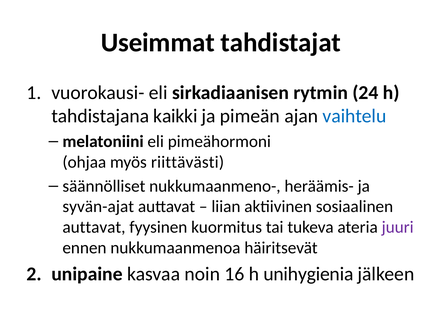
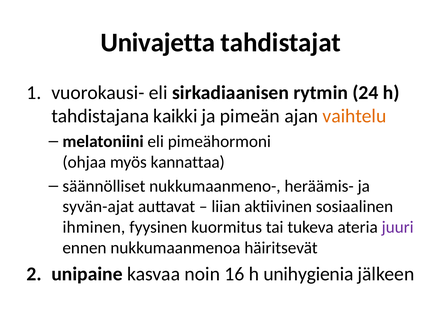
Useimmat: Useimmat -> Univajetta (158, 43)
vaihtelu colour: blue -> orange (354, 116)
riittävästi: riittävästi -> kannattaa (188, 162)
auttavat: auttavat -> ihminen (94, 227)
